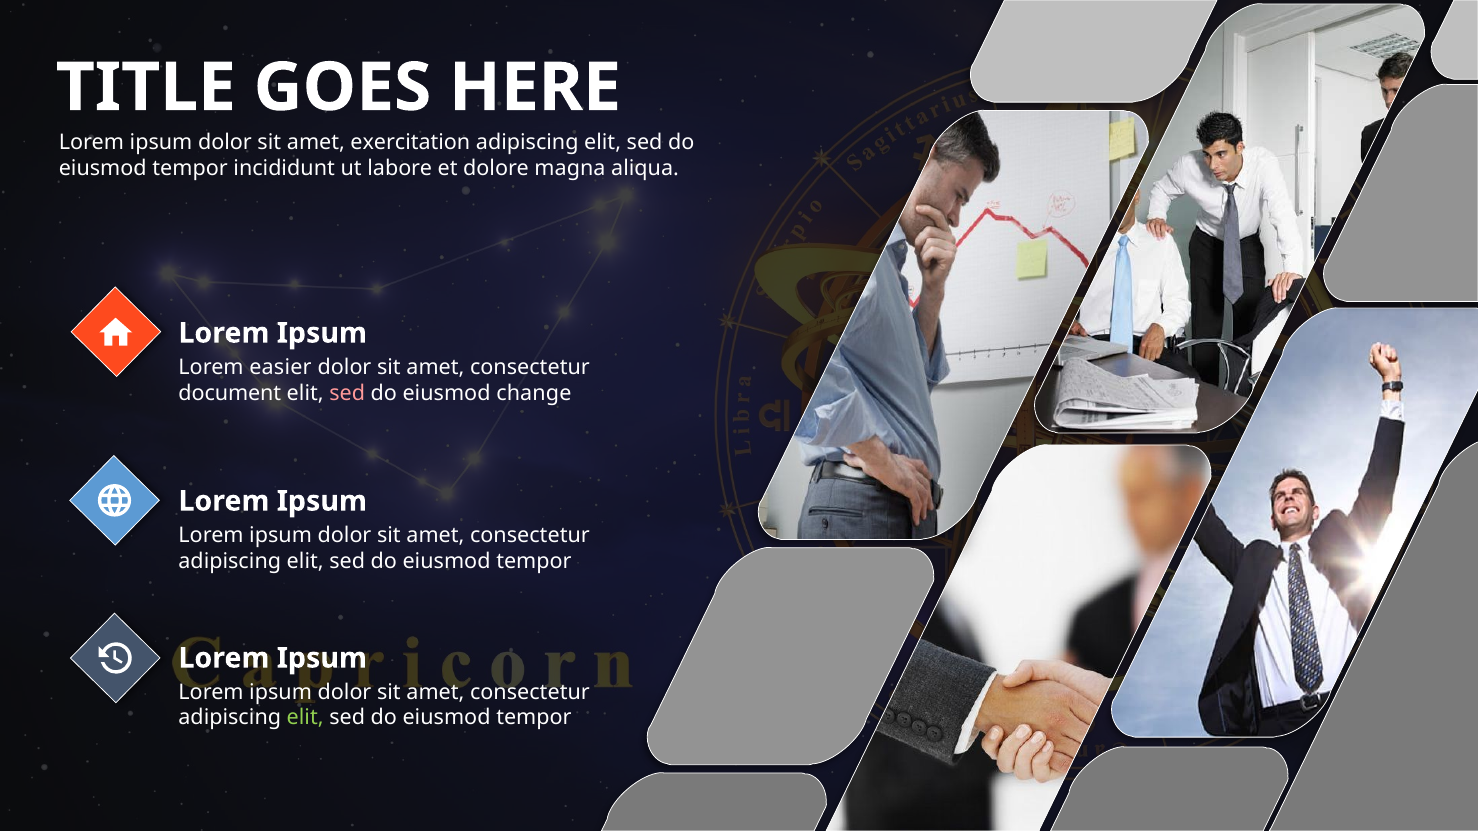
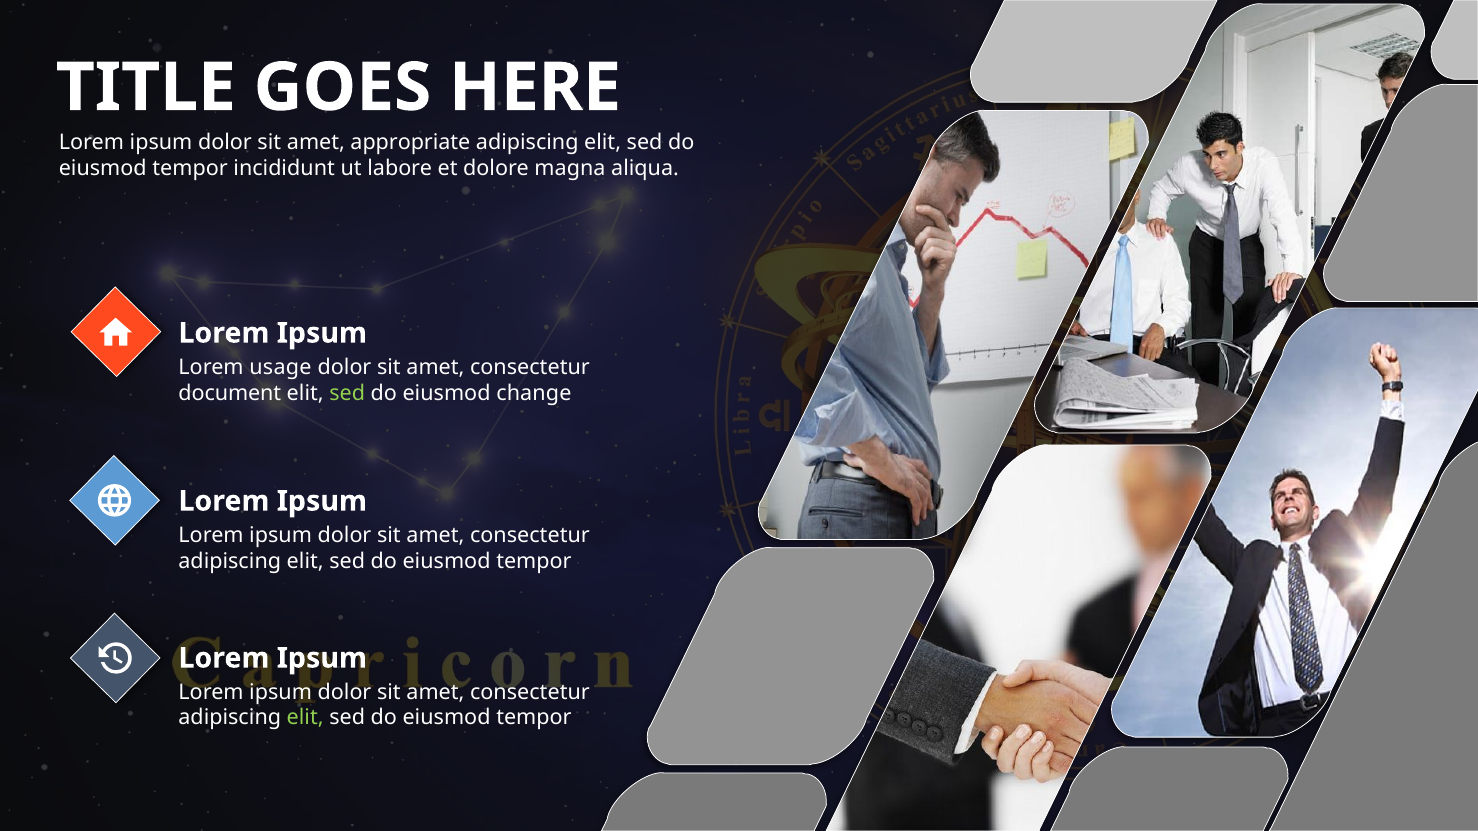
exercitation: exercitation -> appropriate (410, 143)
easier: easier -> usage (280, 367)
sed colour: pink -> light green (347, 393)
